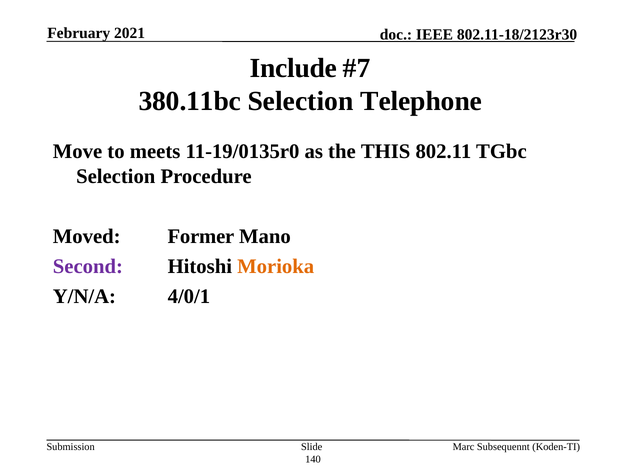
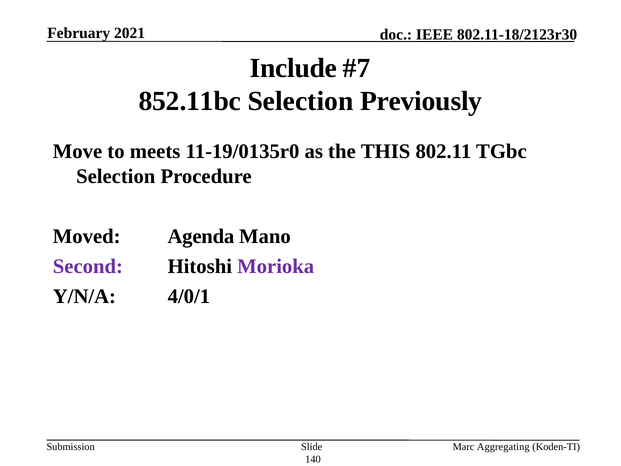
380.11bc: 380.11bc -> 852.11bc (190, 101)
Telephone: Telephone -> Previously (421, 101)
Former: Former -> Agenda (201, 236)
Morioka colour: orange -> purple (276, 266)
Subsequennt: Subsequennt -> Aggregating (503, 447)
